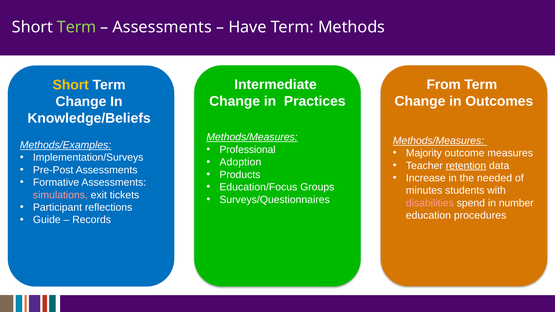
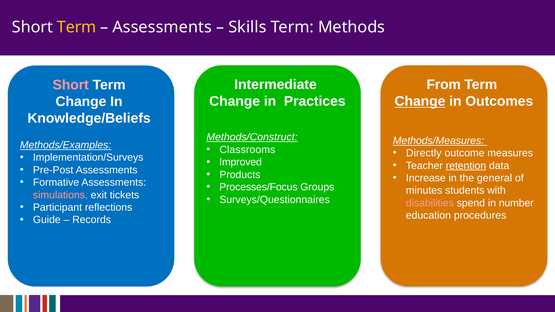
Term colour: light green -> yellow (77, 27)
Have: Have -> Skills (247, 27)
Short colour: yellow -> pink (71, 85)
Change underline: none -> present (420, 101)
Methods/Measures: Methods/Measures -> Methods/Construct (252, 137)
Professional: Professional -> Classrooms (247, 150)
Majority: Majority -> Directly (424, 153)
Adoption: Adoption -> Improved (241, 162)
needed: needed -> general (495, 178)
Education/Focus: Education/Focus -> Processes/Focus (258, 187)
